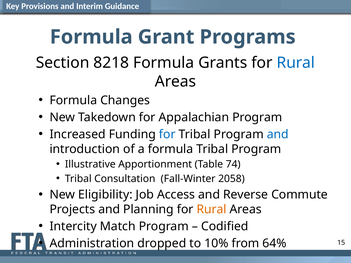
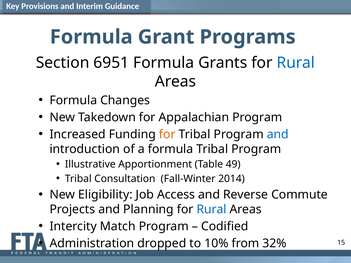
8218: 8218 -> 6951 (111, 63)
for colour: blue -> orange (167, 135)
74: 74 -> 49 (233, 165)
2058: 2058 -> 2014 (231, 179)
Rural colour: orange -> blue (212, 209)
64%: 64% -> 32% (274, 244)
